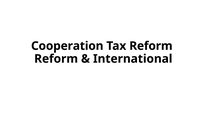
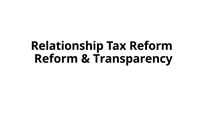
Cooperation: Cooperation -> Relationship (67, 46)
International: International -> Transparency (133, 59)
